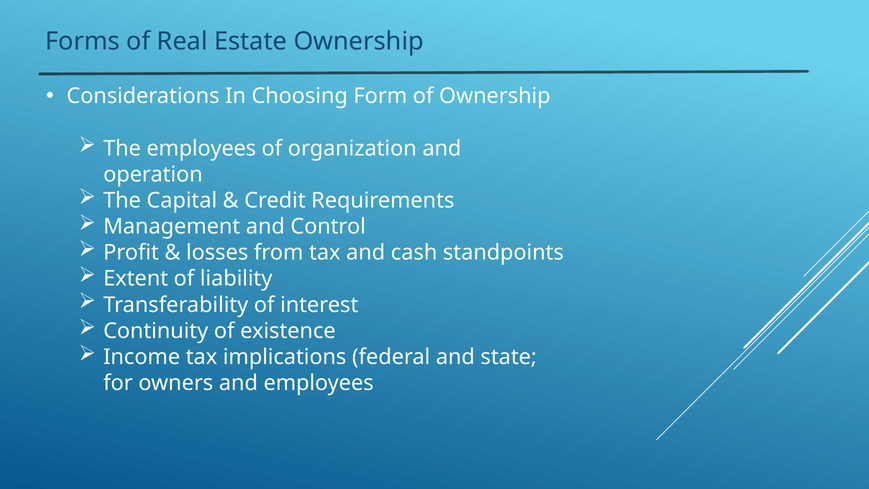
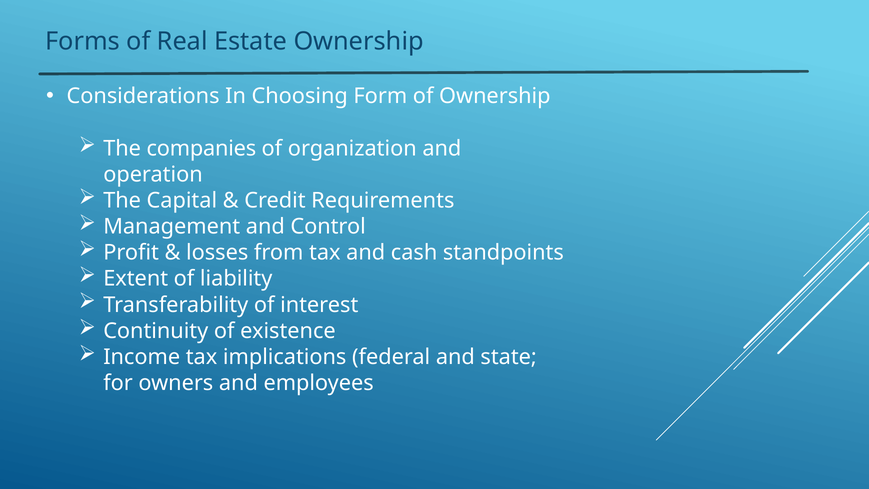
The employees: employees -> companies (201, 148)
